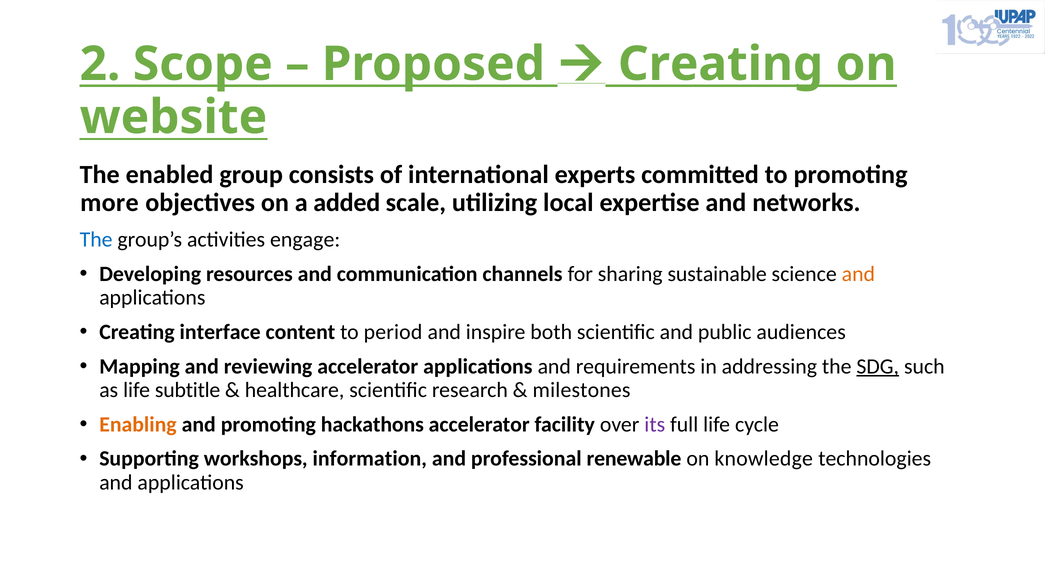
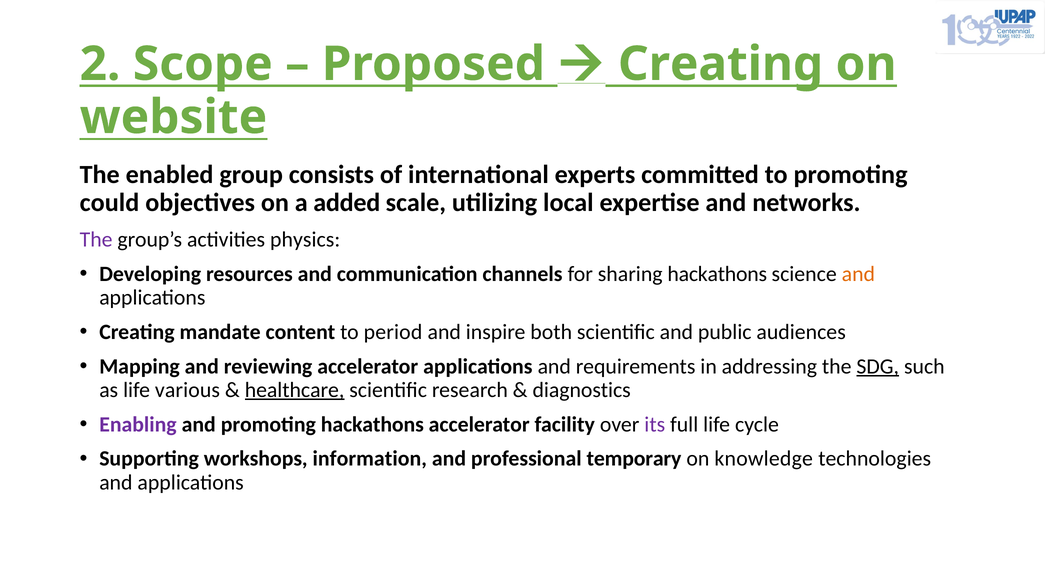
more: more -> could (110, 203)
The colour: blue -> purple (96, 239)
engage: engage -> physics (305, 239)
sharing sustainable: sustainable -> hackathons (717, 274)
interface: interface -> mandate (220, 332)
subtitle: subtitle -> various (187, 390)
healthcare underline: none -> present (295, 390)
milestones: milestones -> diagnostics (582, 390)
Enabling colour: orange -> purple (138, 424)
renewable: renewable -> temporary (634, 459)
